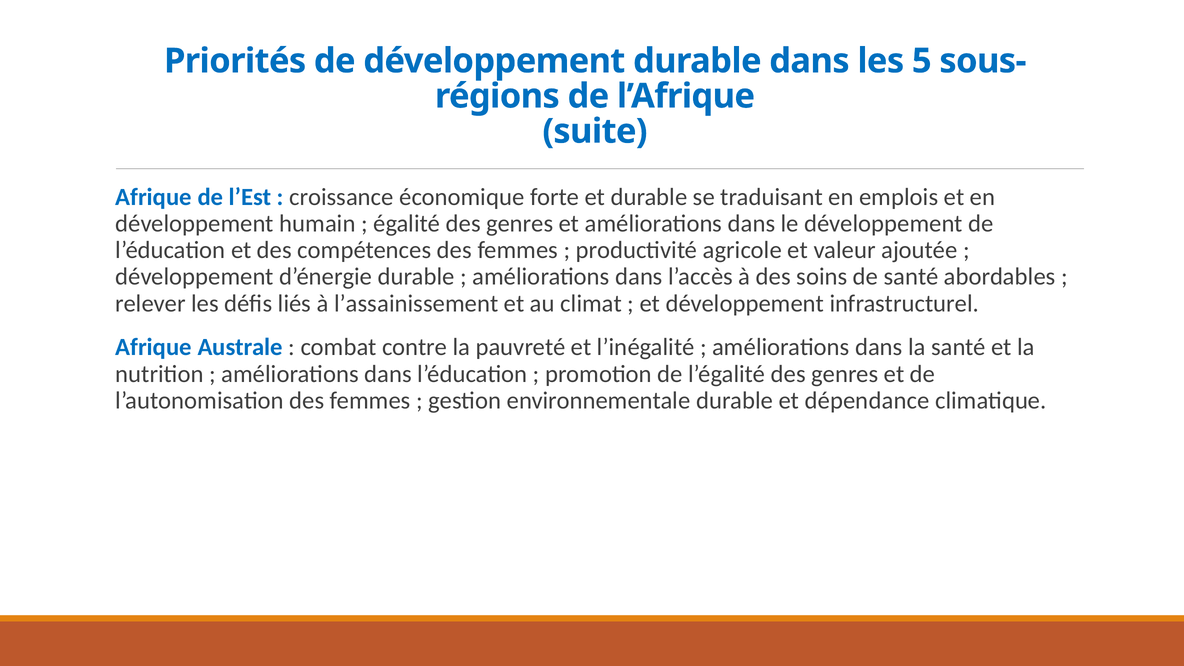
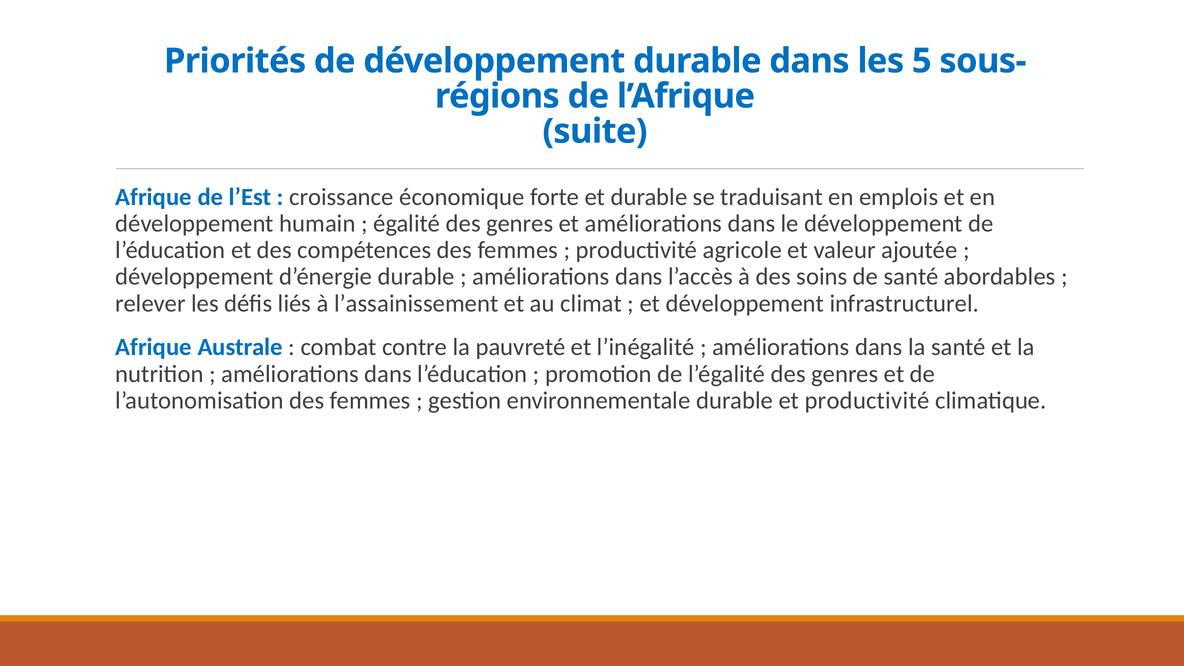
et dépendance: dépendance -> productivité (867, 401)
